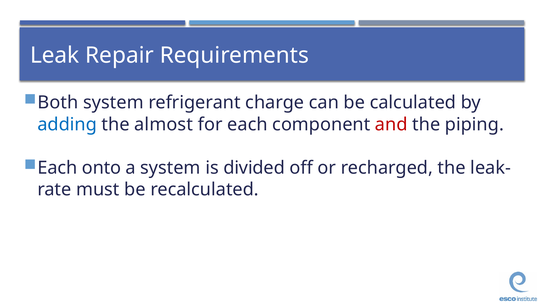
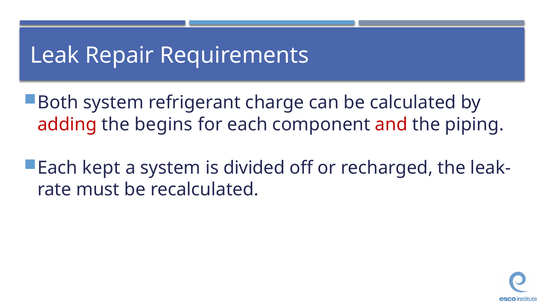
adding colour: blue -> red (67, 124)
almost: almost -> begins (164, 124)
onto: onto -> kept (101, 168)
